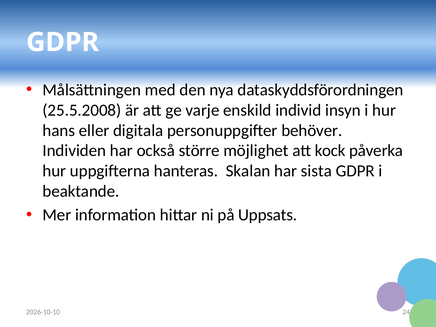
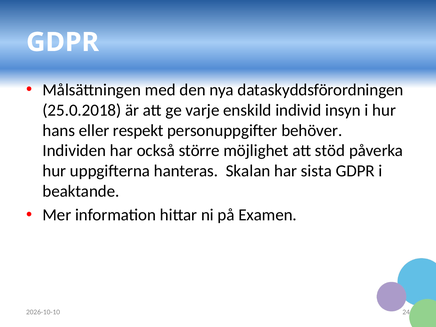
25.5.2008: 25.5.2008 -> 25.0.2018 (82, 110)
digitala: digitala -> respekt (138, 130)
kock: kock -> stöd (330, 151)
Uppsats: Uppsats -> Examen (268, 215)
